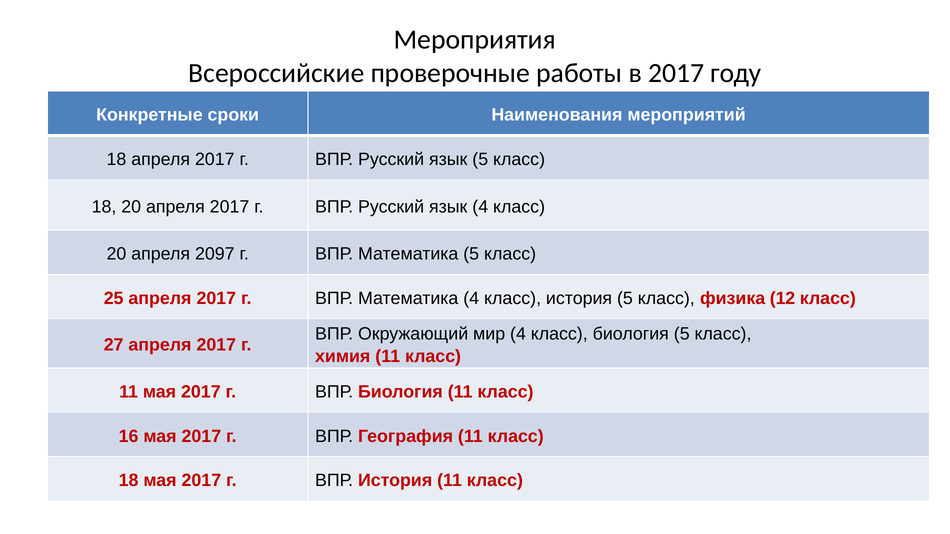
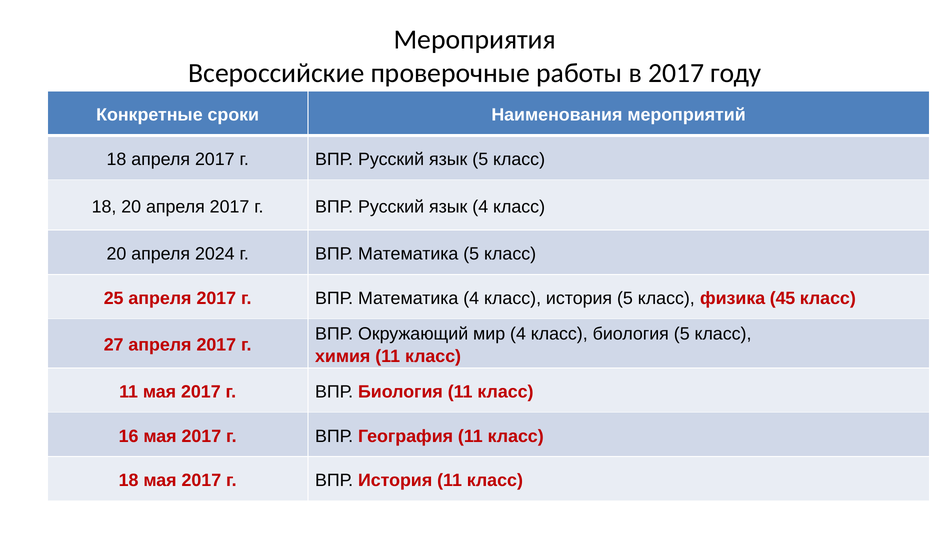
2097: 2097 -> 2024 (215, 254)
12: 12 -> 45 (783, 299)
